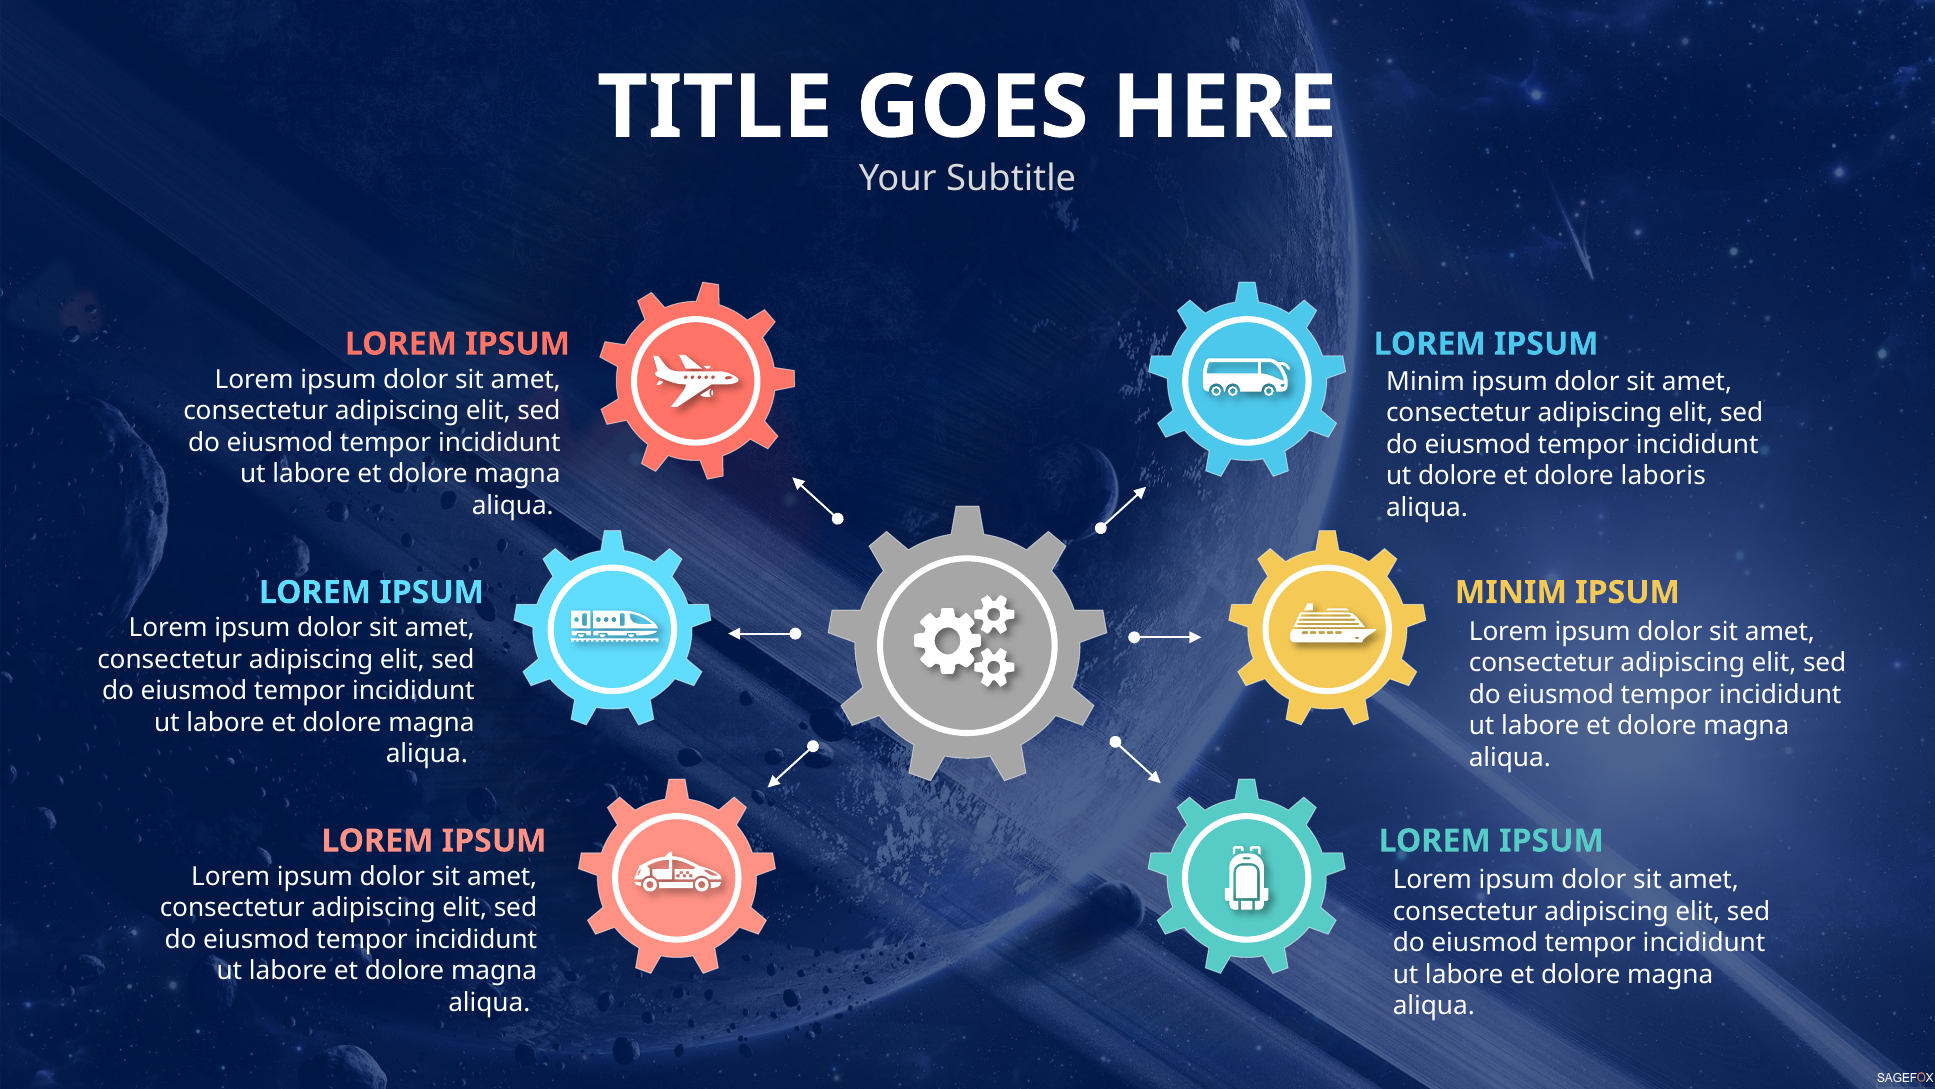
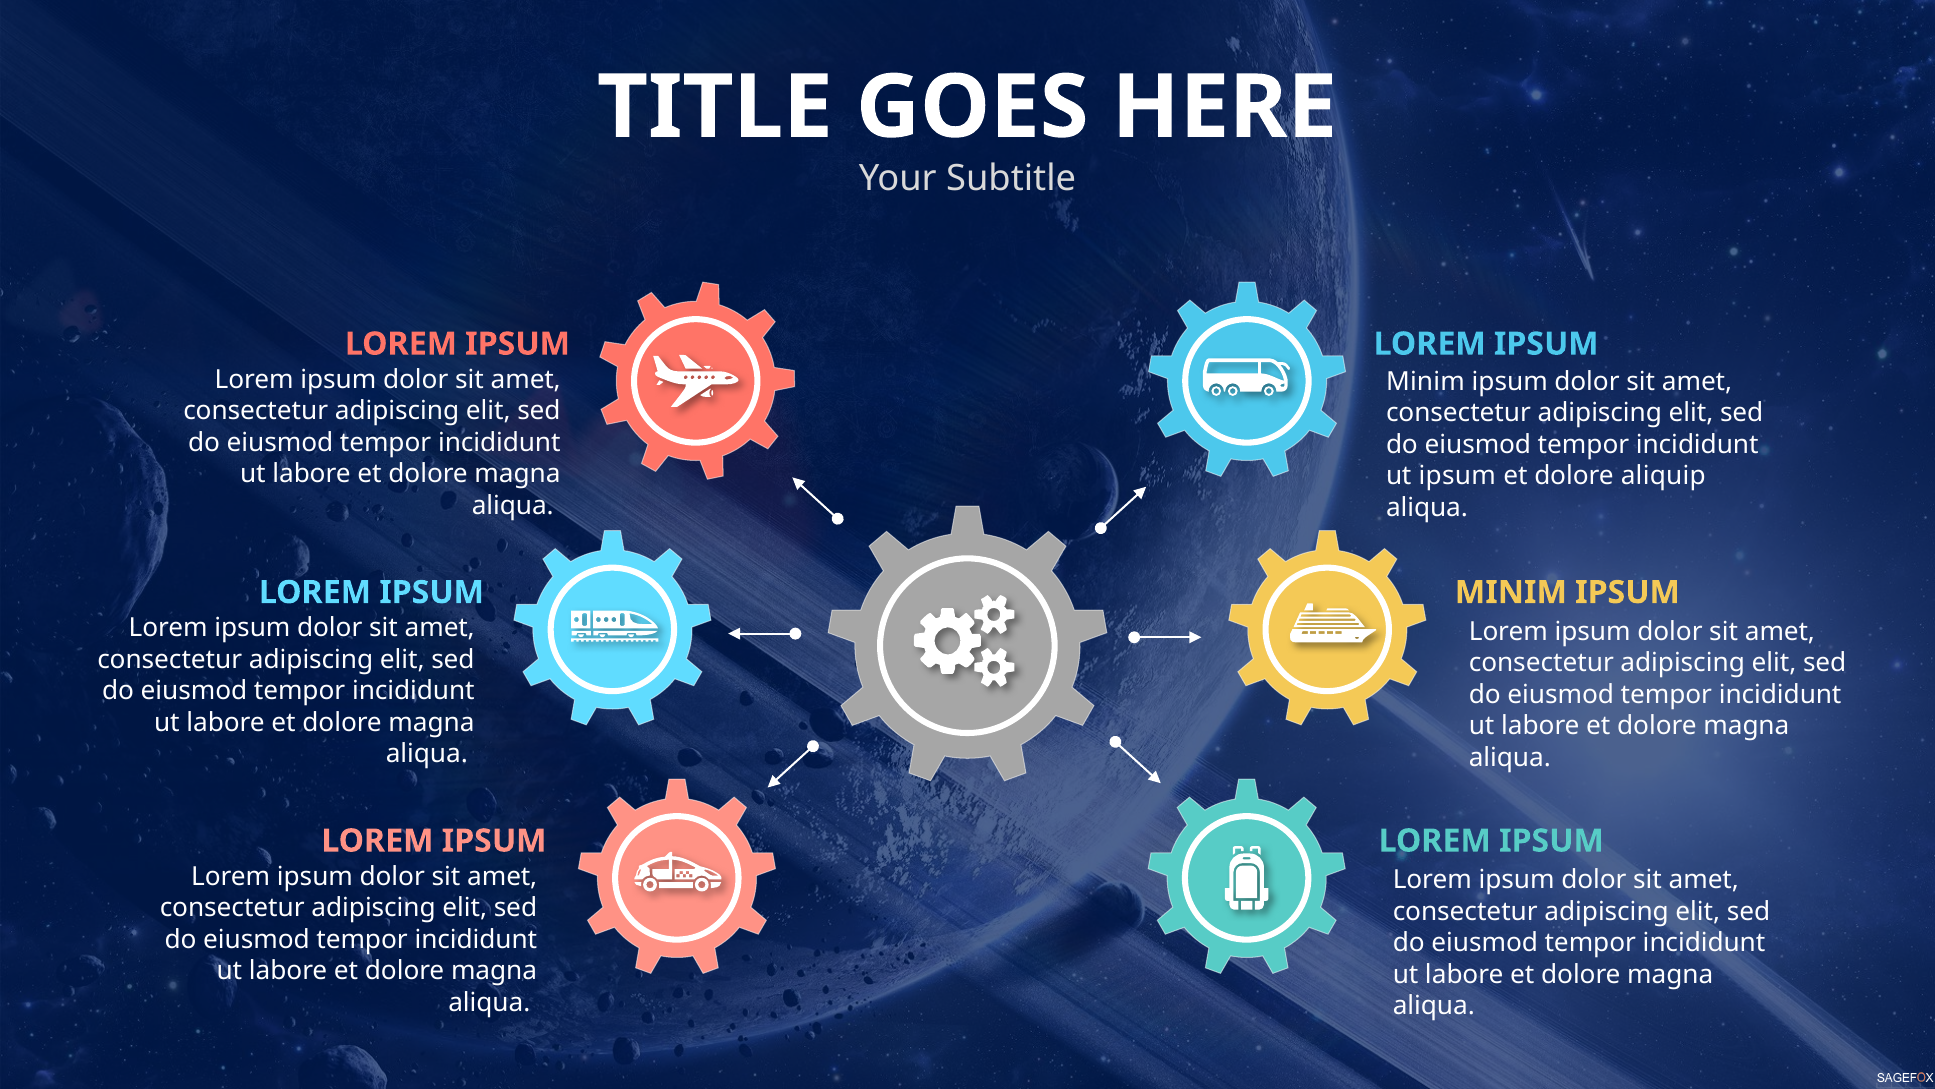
ut dolore: dolore -> ipsum (1457, 476)
laboris: laboris -> aliquip (1663, 476)
